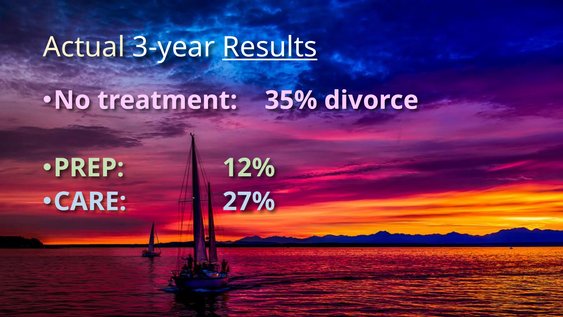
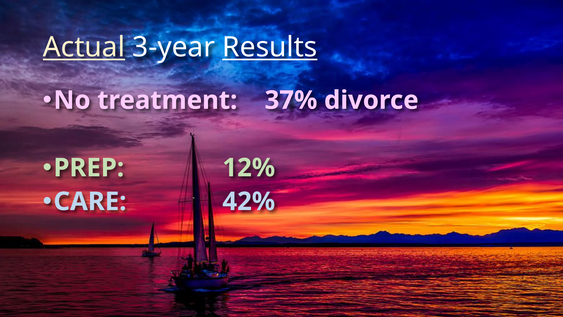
Actual underline: none -> present (84, 47)
35%: 35% -> 37% (291, 100)
27%: 27% -> 42% (249, 201)
